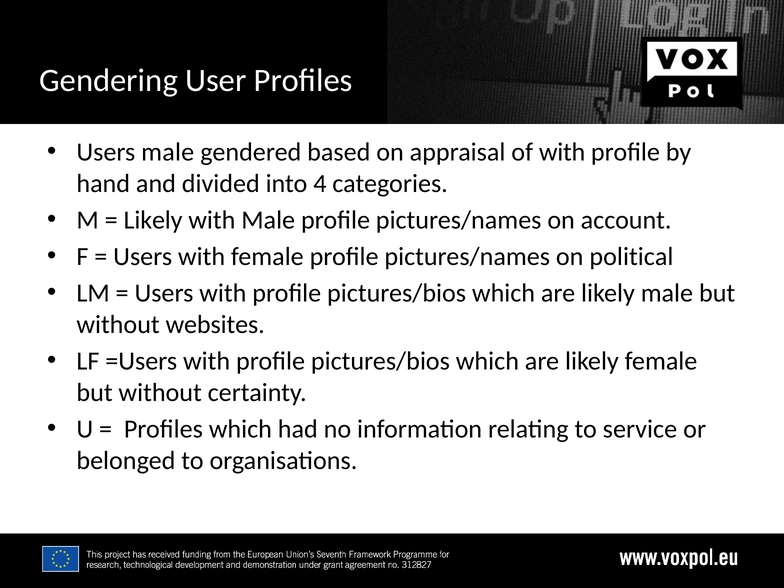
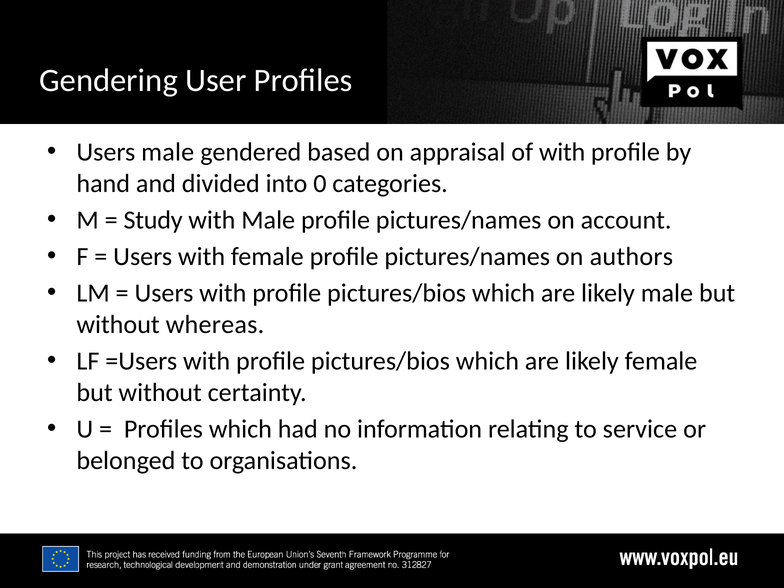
4: 4 -> 0 (320, 183)
Likely: Likely -> Study (153, 220)
political: political -> authors (631, 257)
websites: websites -> whereas (215, 325)
